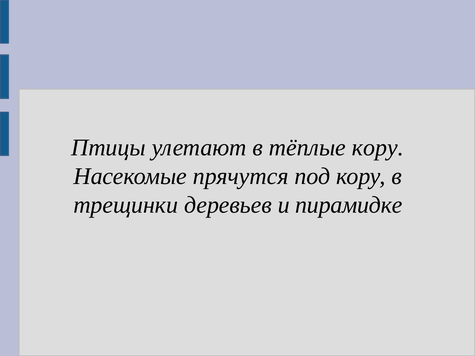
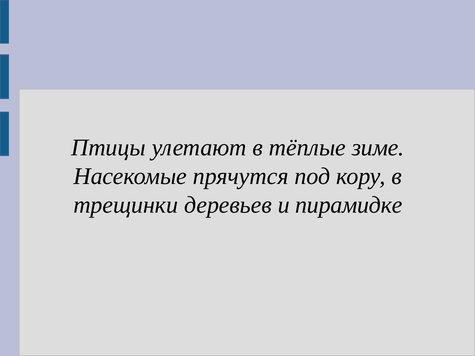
тёплые кору: кору -> зиме (378, 148)
